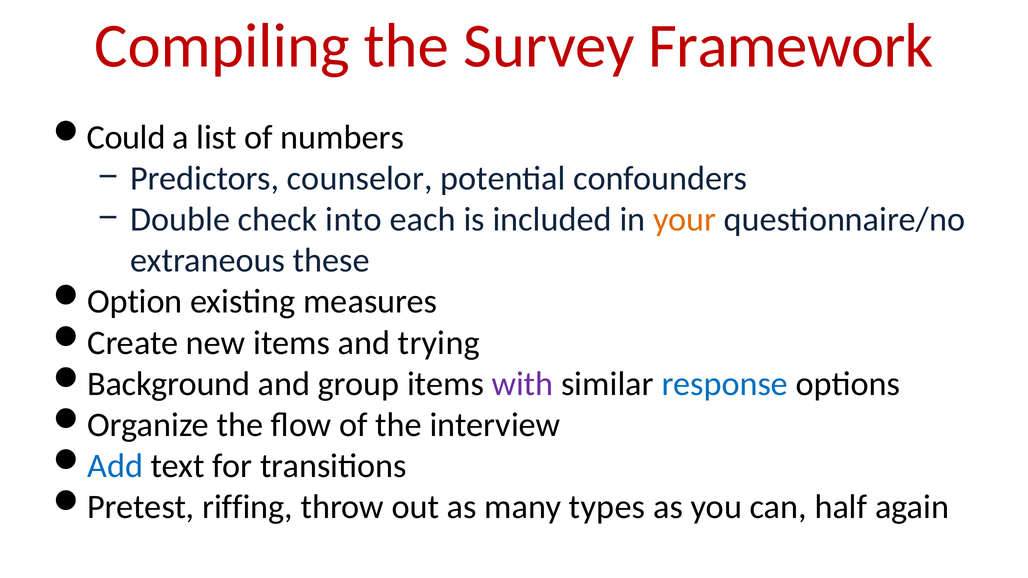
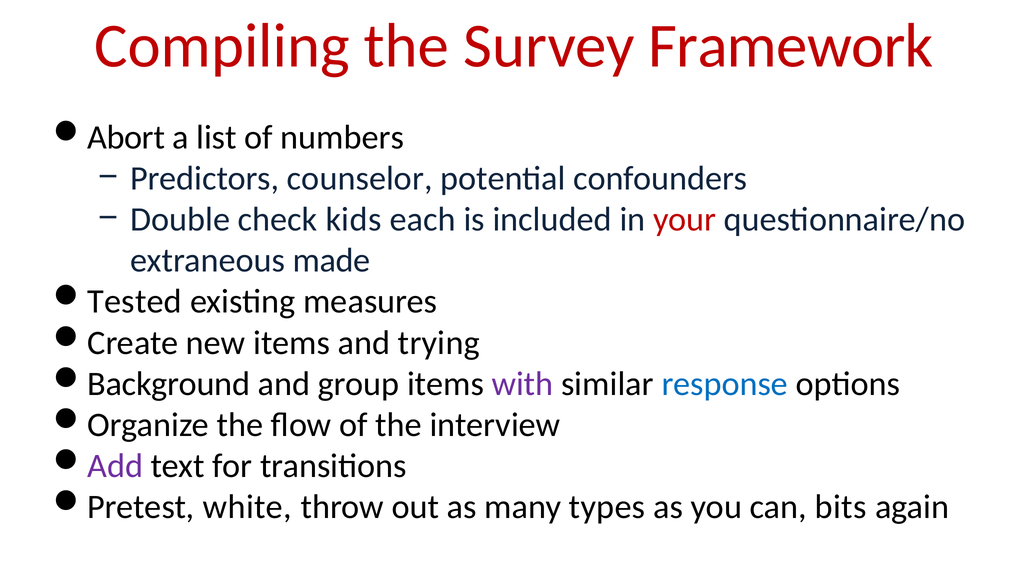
Could: Could -> Abort (126, 137)
into: into -> kids (354, 220)
your colour: orange -> red (685, 220)
these: these -> made (332, 261)
Option: Option -> Tested (135, 302)
Add colour: blue -> purple (115, 466)
riffing: riffing -> white (247, 507)
half: half -> bits (841, 507)
